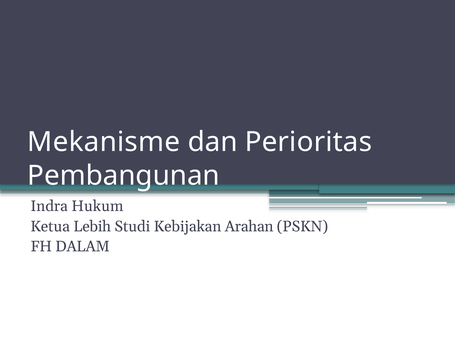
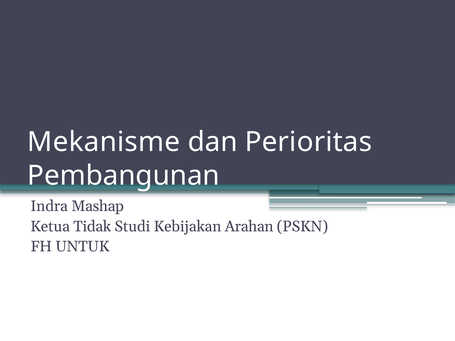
Hukum: Hukum -> Mashap (98, 206)
Lebih: Lebih -> Tidak (92, 227)
DALAM: DALAM -> UNTUK (82, 247)
